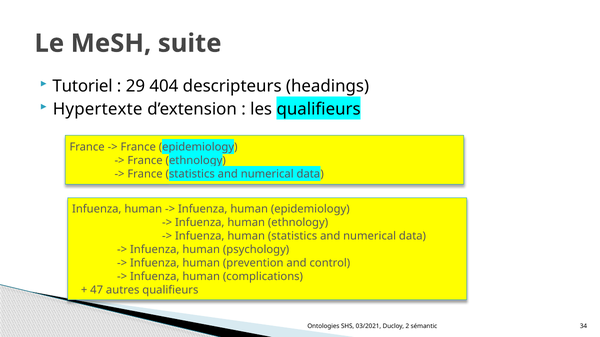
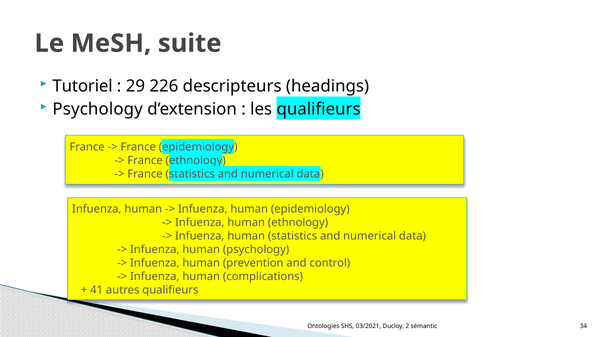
404: 404 -> 226 (164, 86)
Hypertexte: Hypertexte -> Psychology (98, 109)
47: 47 -> 41 (97, 290)
